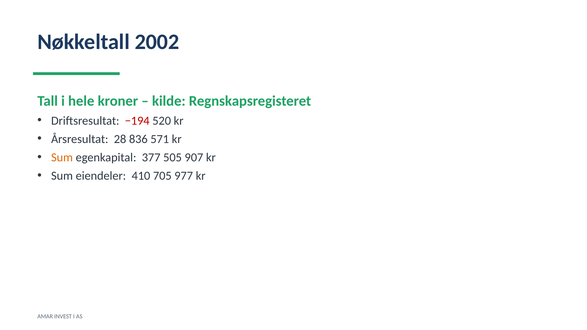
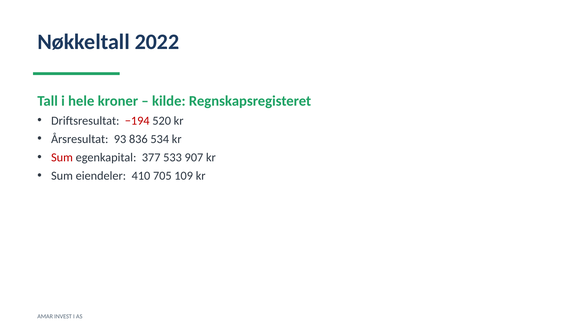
2002: 2002 -> 2022 (157, 42)
28: 28 -> 93 (120, 139)
571: 571 -> 534 (160, 139)
Sum colour: orange -> red (62, 157)
505: 505 -> 533 (173, 157)
977: 977 -> 109 (184, 176)
